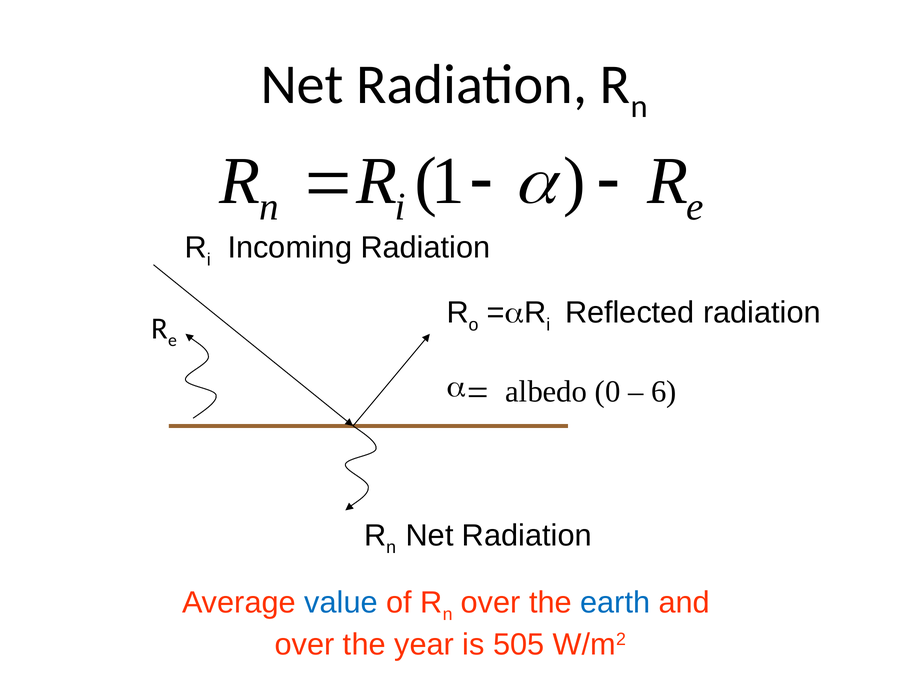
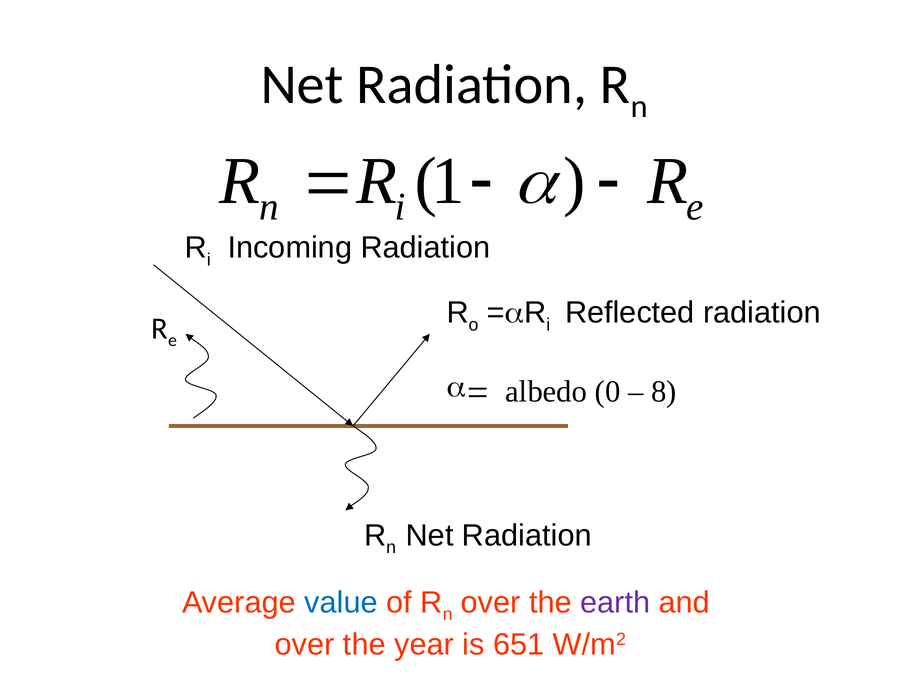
6: 6 -> 8 (664, 391)
earth colour: blue -> purple (615, 602)
505: 505 -> 651 (519, 644)
